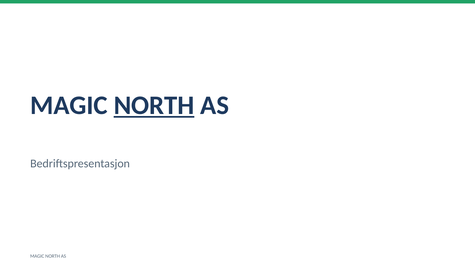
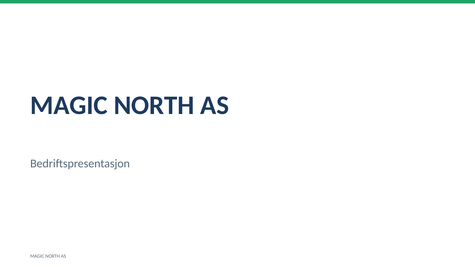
NORTH underline: present -> none (154, 105)
